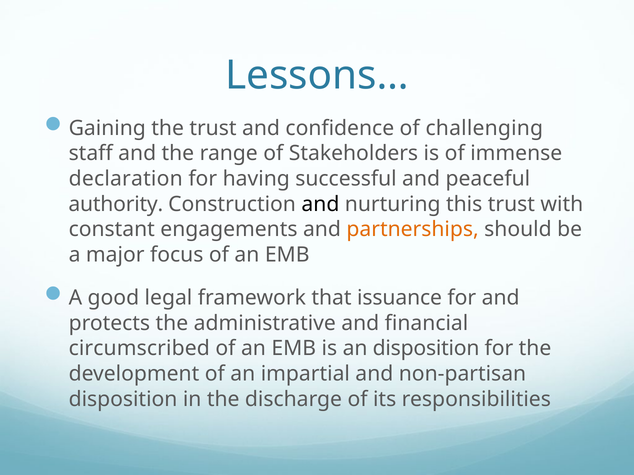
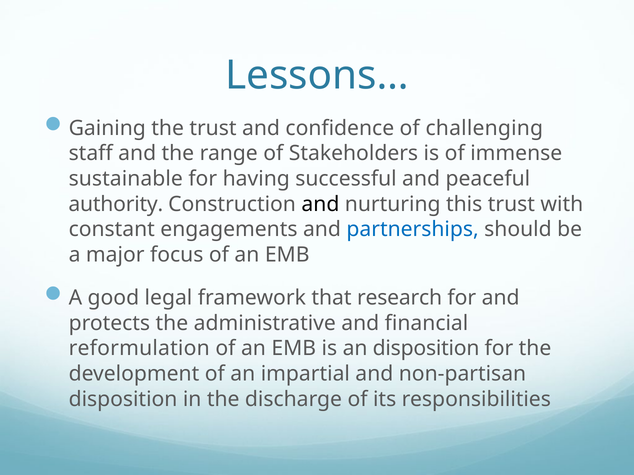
declaration: declaration -> sustainable (126, 179)
partnerships colour: orange -> blue (413, 230)
issuance: issuance -> research (400, 298)
circumscribed: circumscribed -> reformulation (139, 349)
